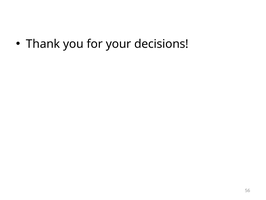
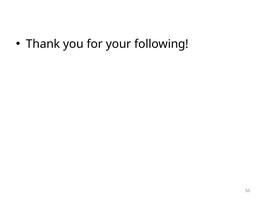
decisions: decisions -> following (161, 44)
